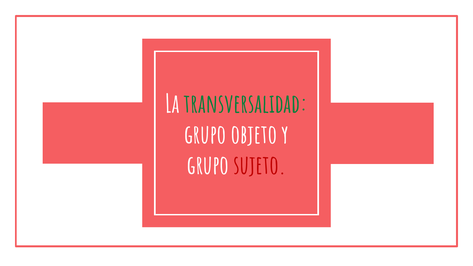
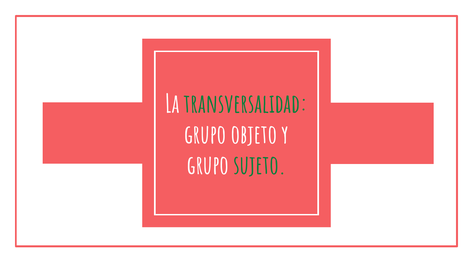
sujeto colour: red -> green (260, 166)
